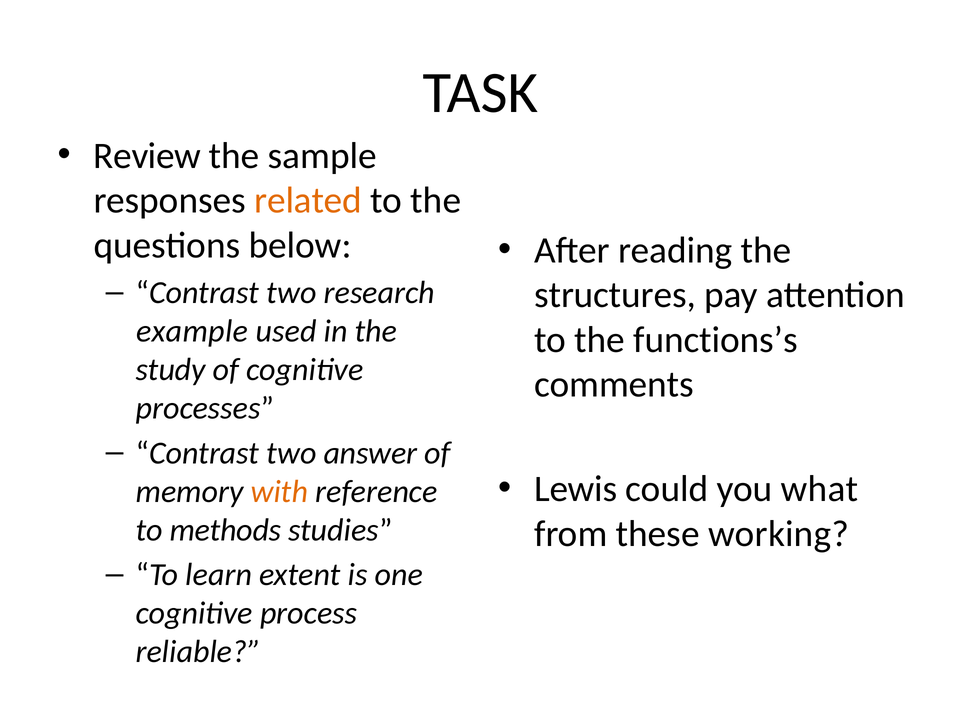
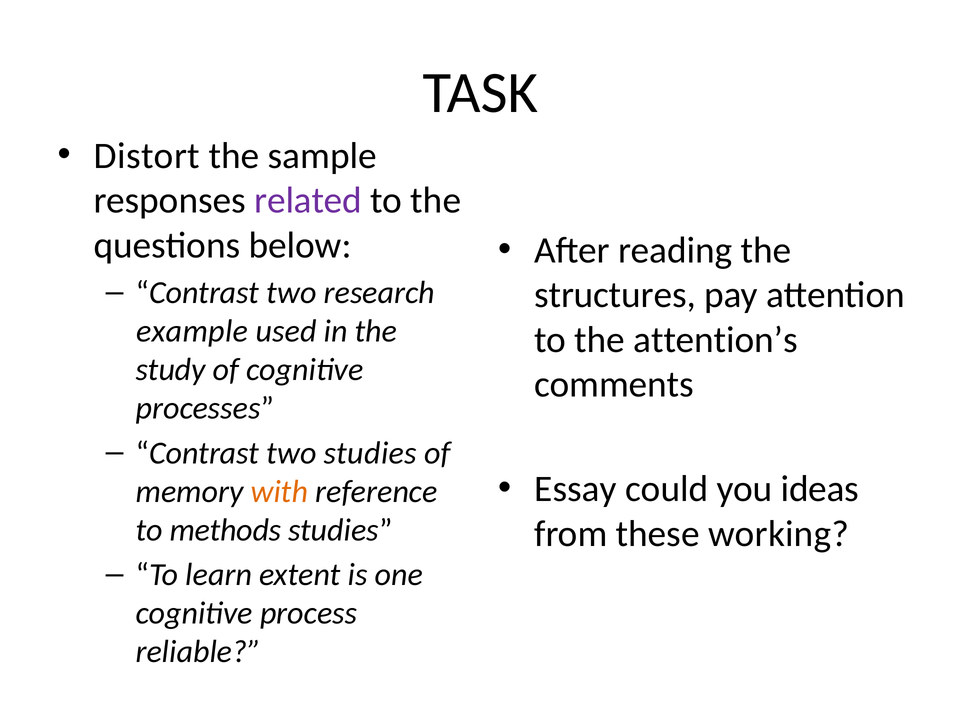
Review: Review -> Distort (147, 156)
related colour: orange -> purple (308, 200)
functions’s: functions’s -> attention’s (716, 340)
two answer: answer -> studies (370, 453)
Lewis: Lewis -> Essay (576, 489)
what: what -> ideas (820, 489)
